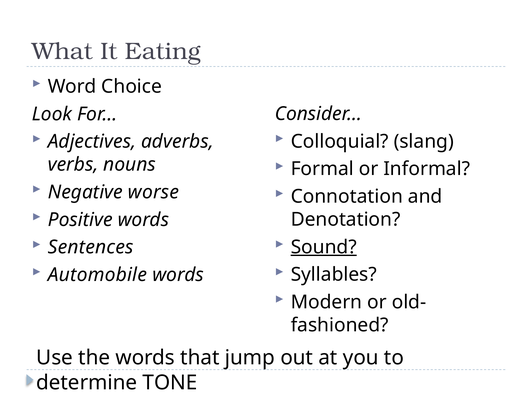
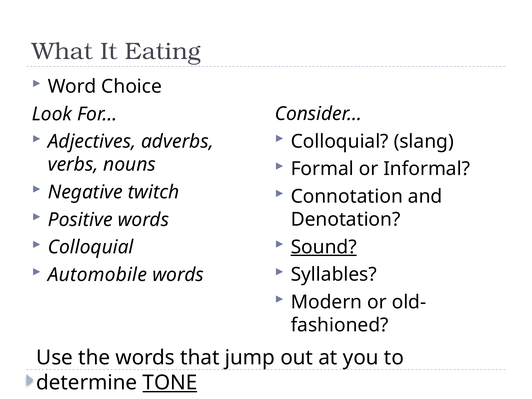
worse: worse -> twitch (154, 192)
Sentences: Sentences -> Colloquial (91, 247)
TONE underline: none -> present (170, 383)
